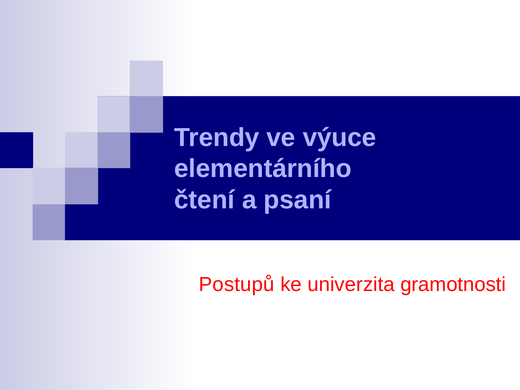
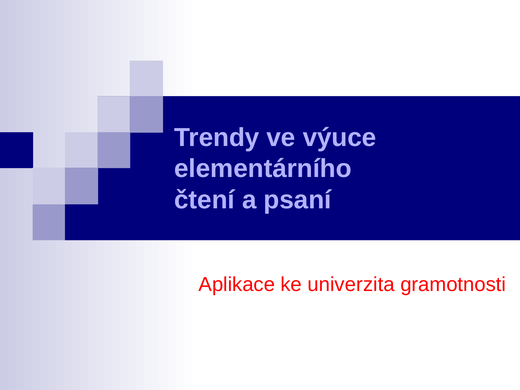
Postupů: Postupů -> Aplikace (237, 284)
